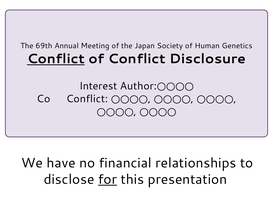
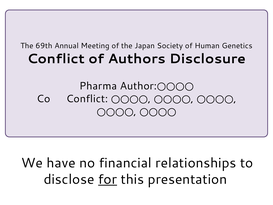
Conflict underline: present -> none (56, 59)
of Conflict: Conflict -> Authors (137, 59)
Interest: Interest -> Pharma (98, 86)
